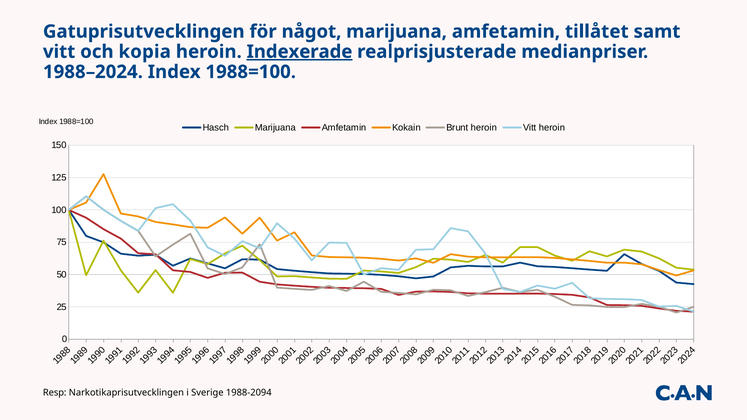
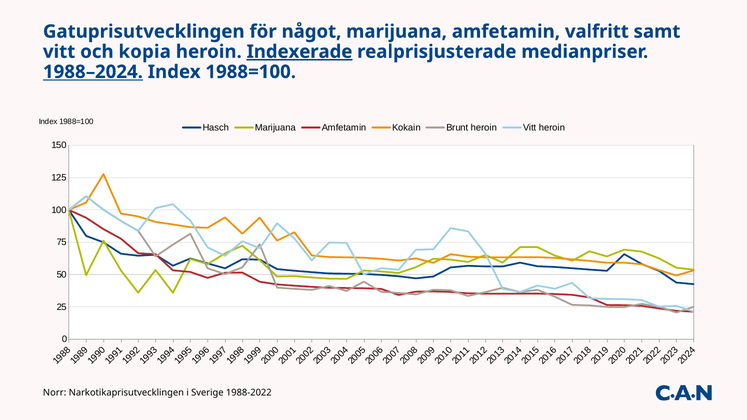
tillåtet: tillåtet -> valfritt (597, 32)
1988–2024 underline: none -> present (93, 72)
Resp: Resp -> Norr (55, 393)
1988-2094: 1988-2094 -> 1988-2022 (249, 393)
